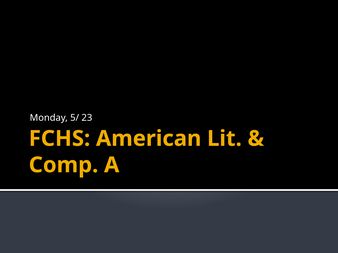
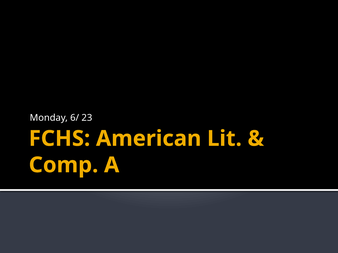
5/: 5/ -> 6/ (75, 118)
